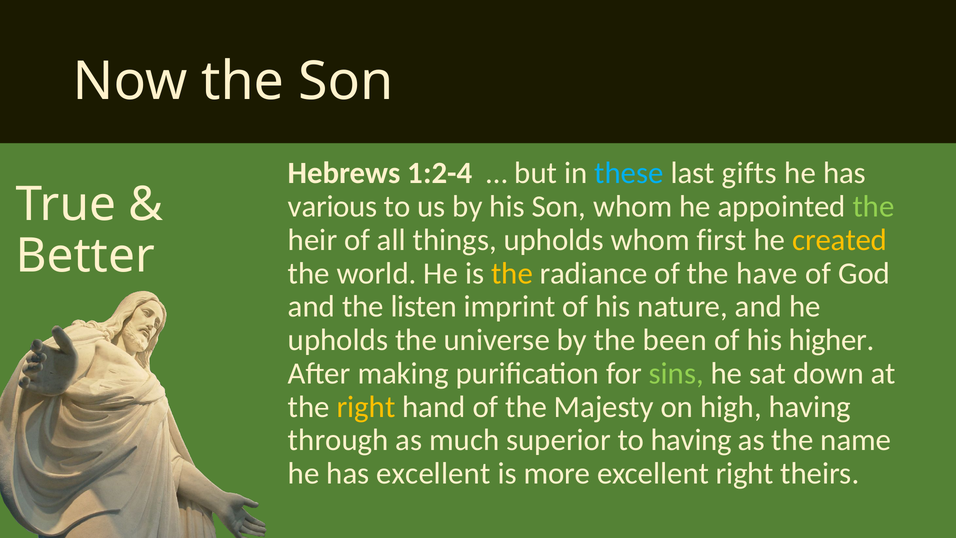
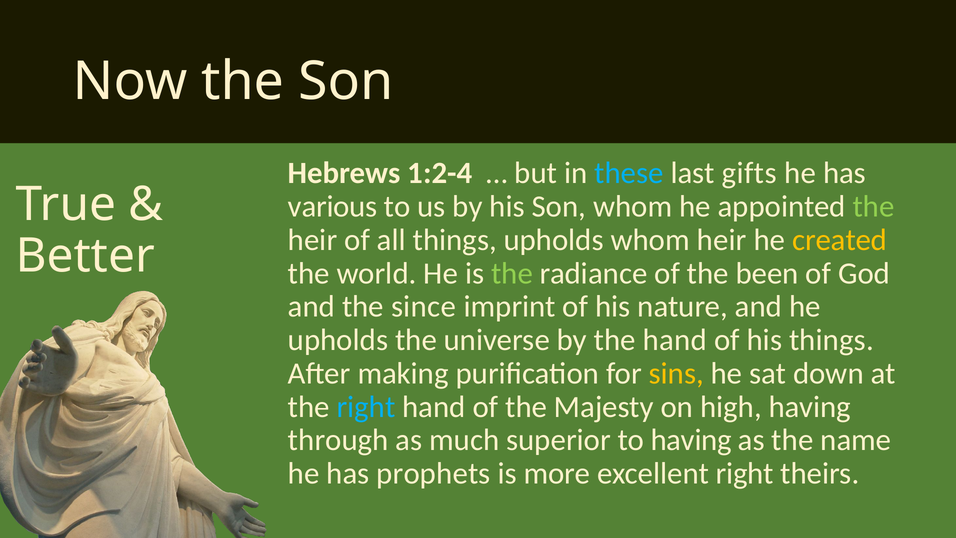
whom first: first -> heir (722, 240)
the colour: yellow -> light green (512, 273)
have: have -> been (767, 273)
listen: listen -> since (424, 307)
the been: been -> hand (675, 340)
his higher: higher -> things (831, 340)
sins colour: light green -> yellow (676, 373)
right colour: yellow -> light blue (366, 407)
has excellent: excellent -> prophets (433, 473)
